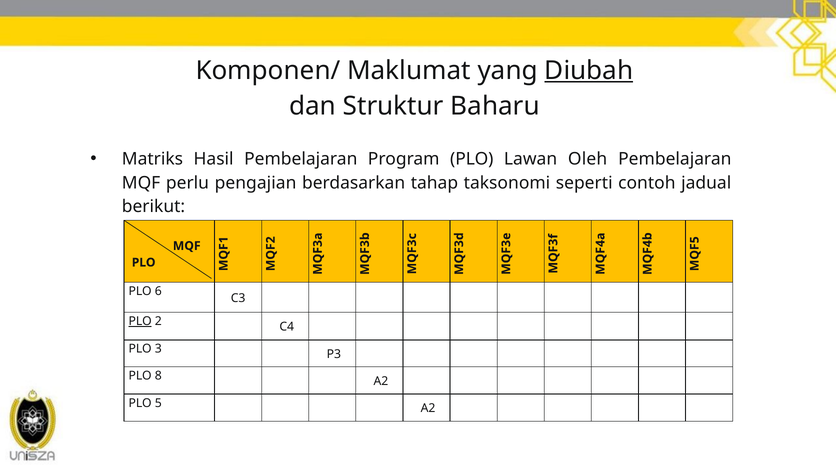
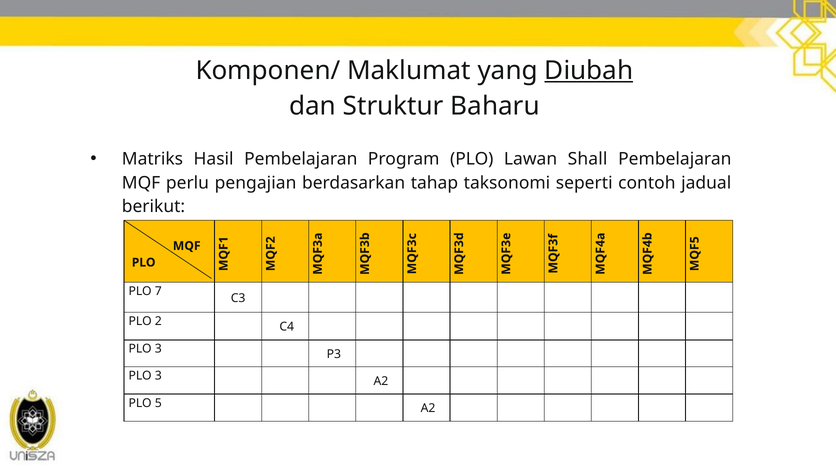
Oleh: Oleh -> Shall (588, 159)
6: 6 -> 7 (158, 291)
PLO underline: present -> none (140, 321)
8: 8 -> 3 (158, 376)
